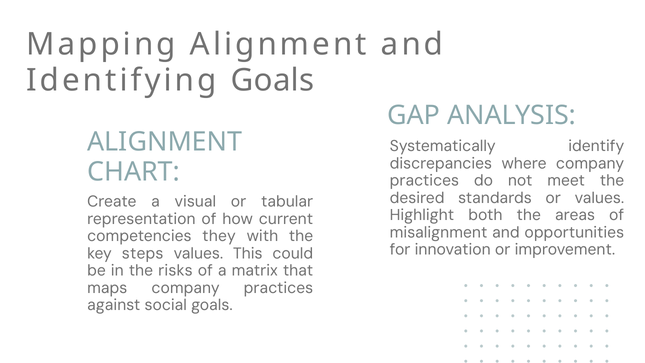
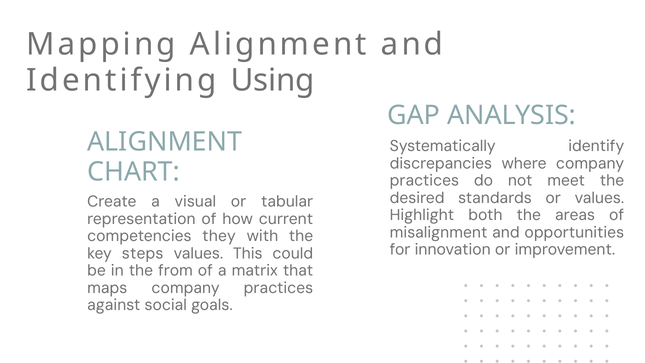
Identifying Goals: Goals -> Using (273, 80)
risks: risks -> from (176, 271)
